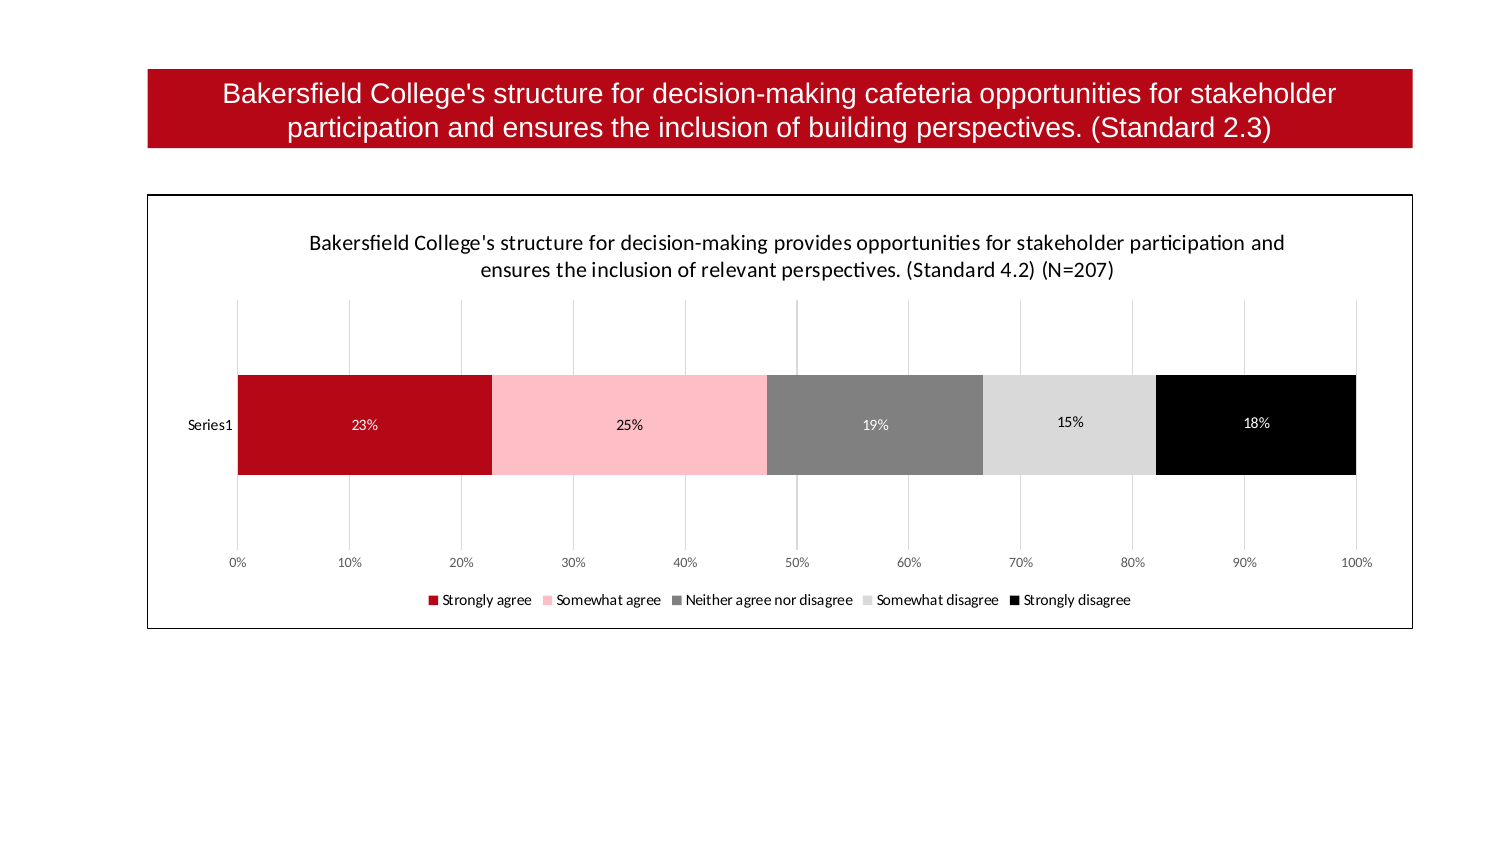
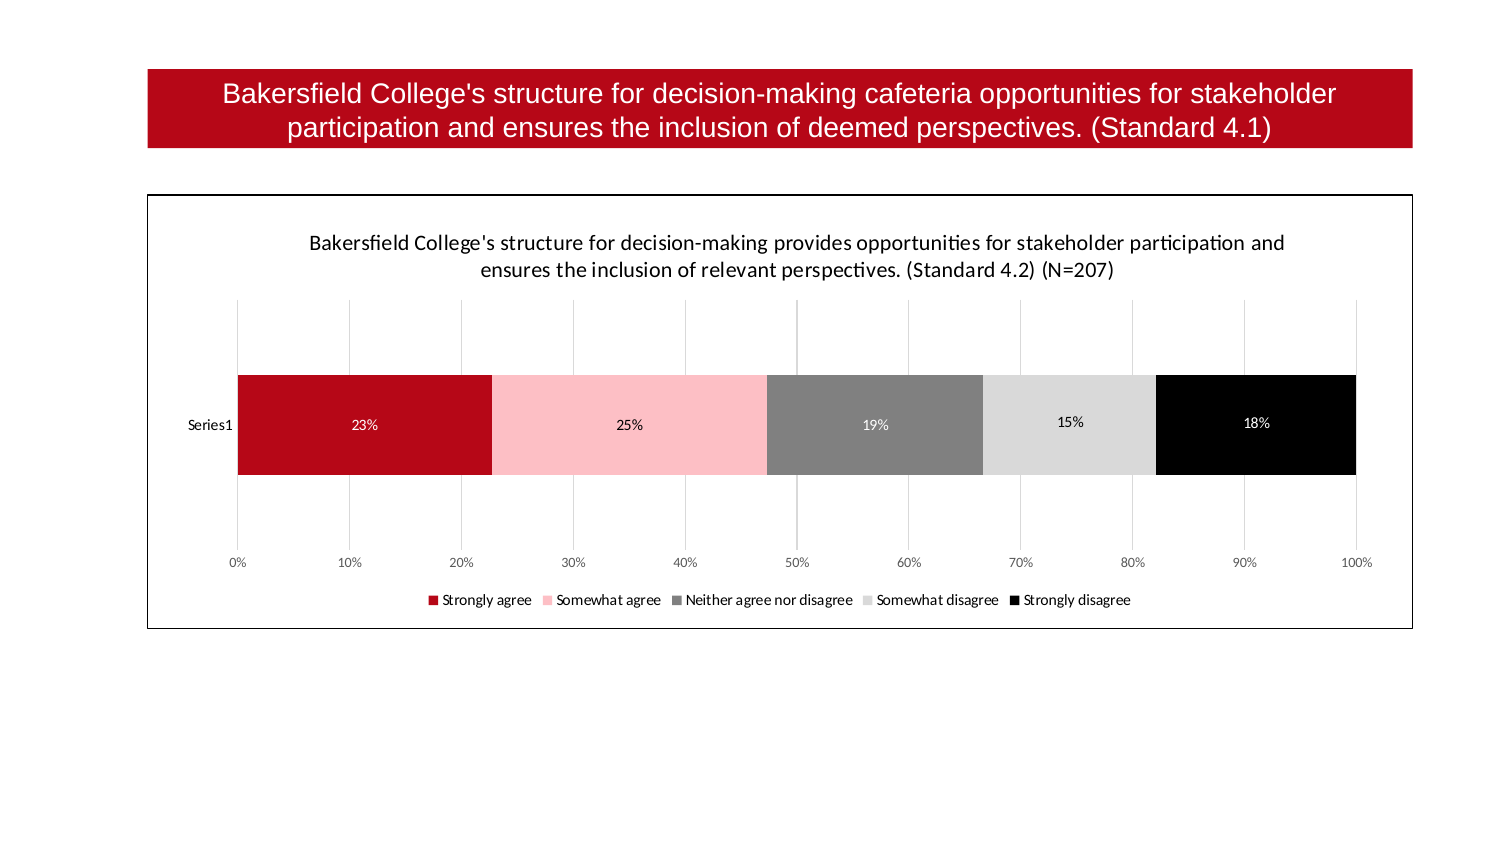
building: building -> deemed (858, 128)
2.3: 2.3 -> 4.1 (1247, 128)
